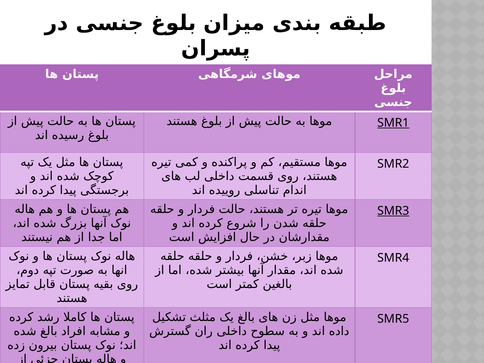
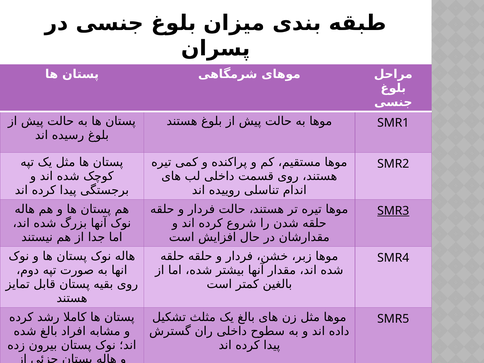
SMR1 underline: present -> none (393, 123)
